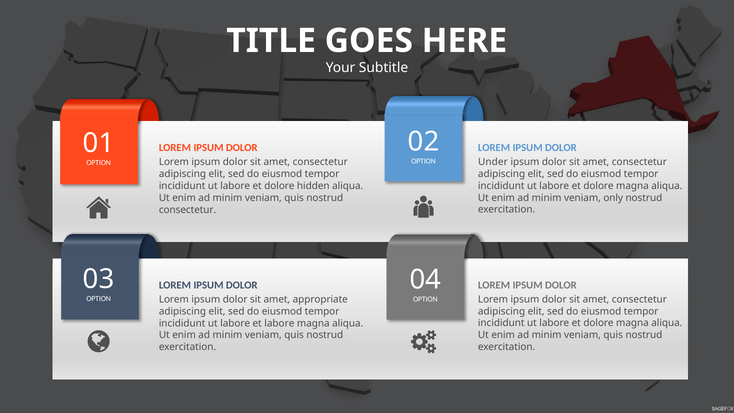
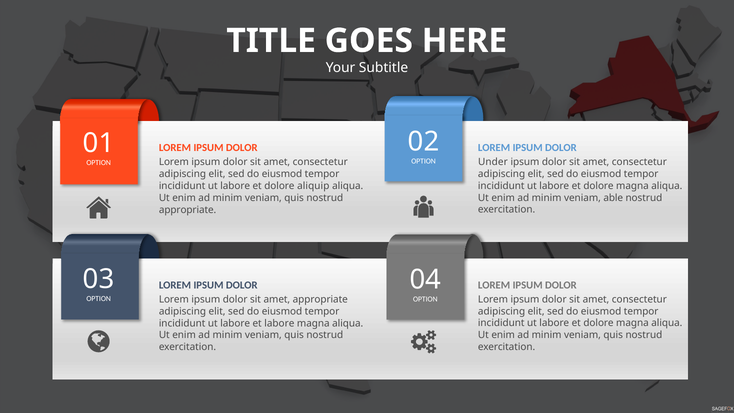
hidden: hidden -> aliquip (313, 186)
only: only -> able (613, 198)
consectetur: consectetur -> appropriate (188, 210)
